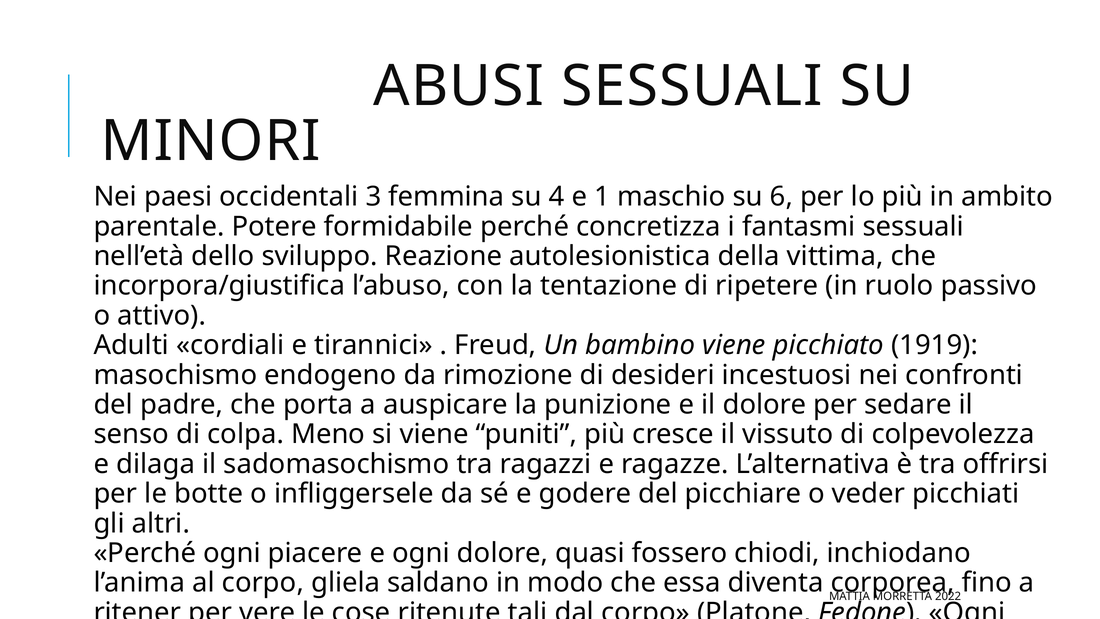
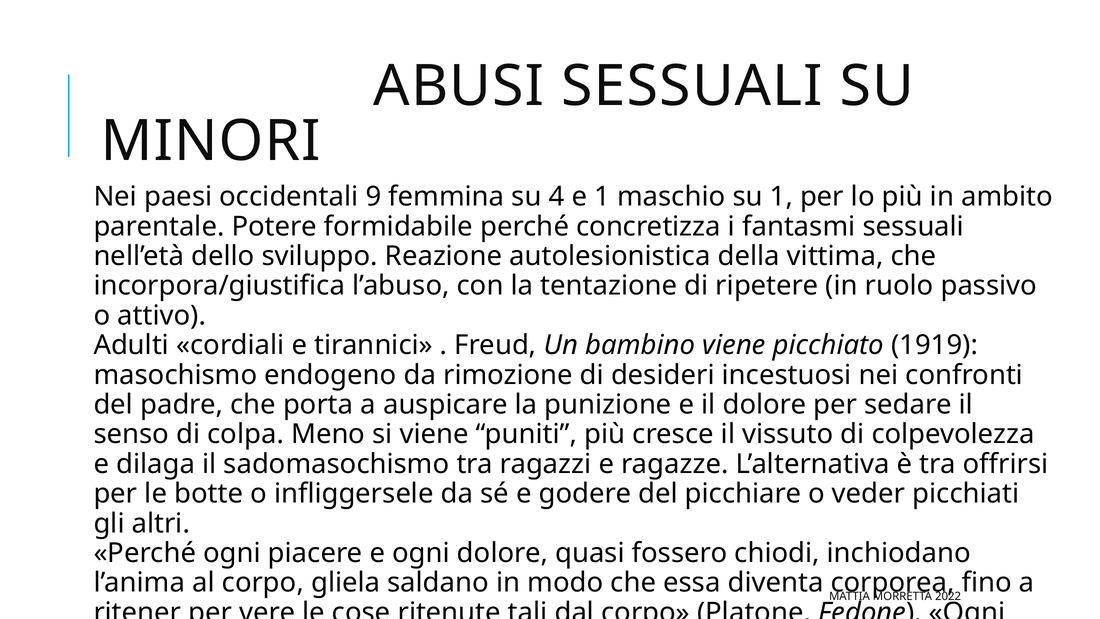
3: 3 -> 9 (373, 197)
su 6: 6 -> 1 (781, 197)
